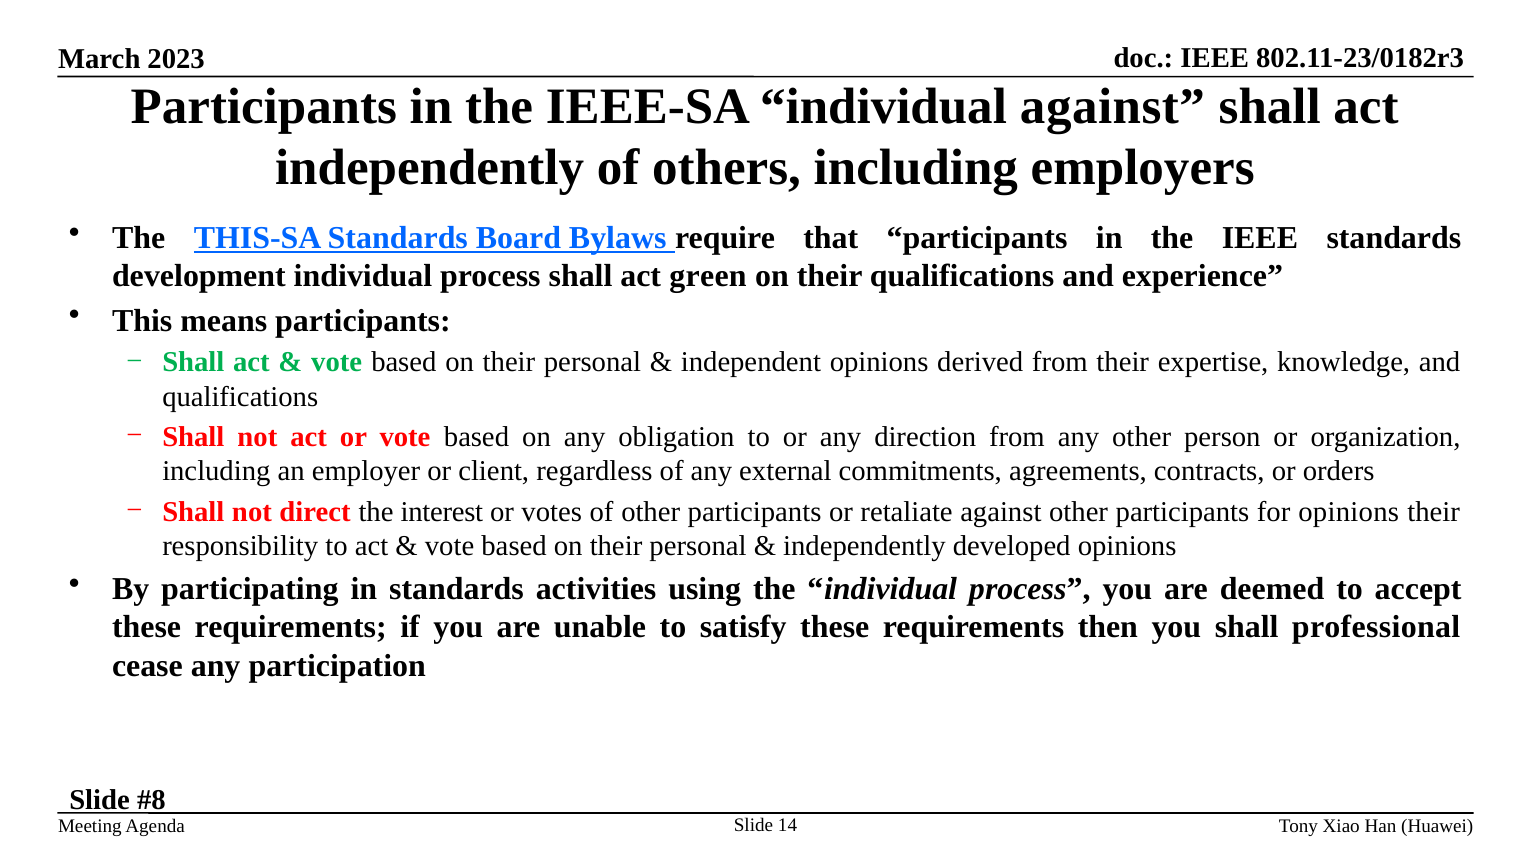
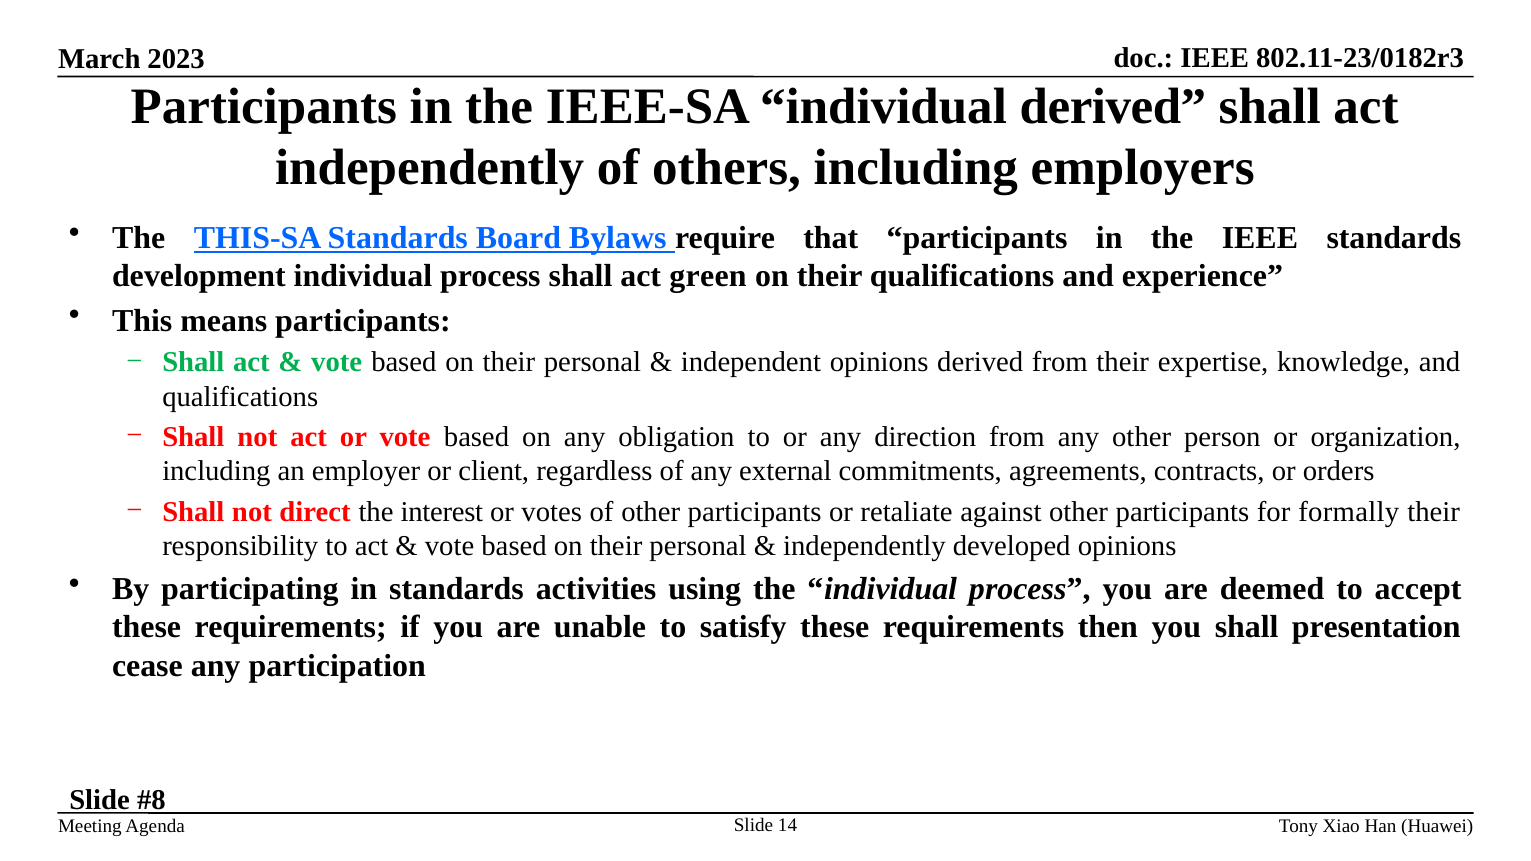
individual against: against -> derived (1113, 107)
for opinions: opinions -> formally (1349, 512)
professional: professional -> presentation (1376, 628)
